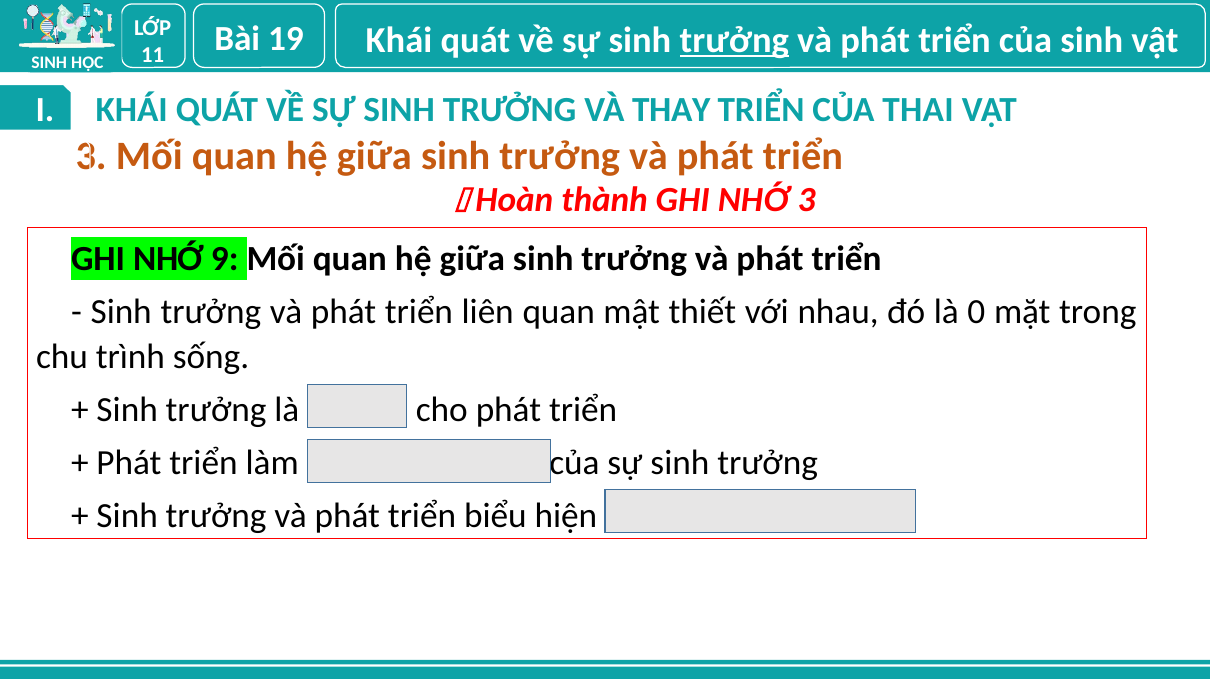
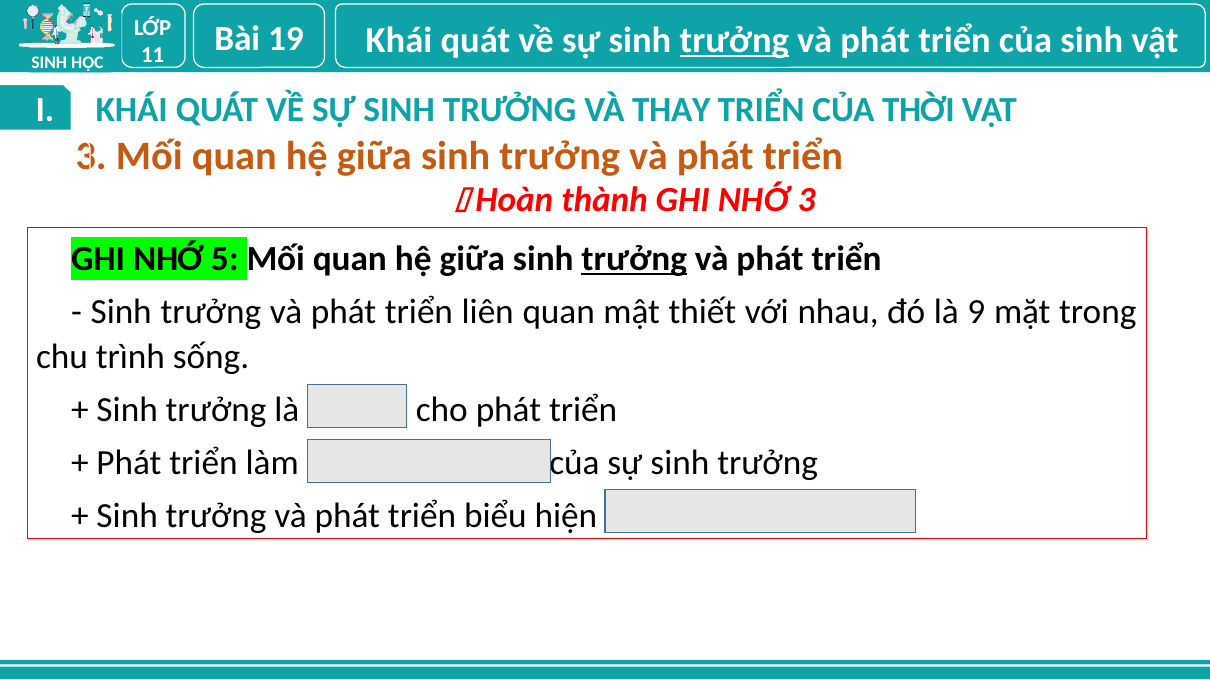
THAI: THAI -> THỜI (918, 110)
9: 9 -> 5 (225, 259)
trưởng underline: none -> present (634, 259)
0: 0 -> 9 (976, 312)
